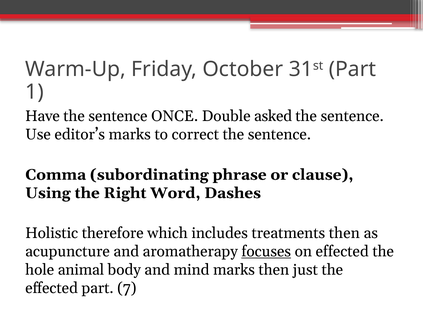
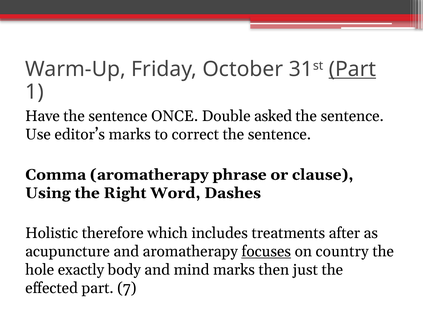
Part underline: none -> present (352, 69)
Comma subordinating: subordinating -> aromatherapy (149, 175)
treatments then: then -> after (344, 233)
on effected: effected -> country (342, 252)
animal: animal -> exactly (81, 270)
